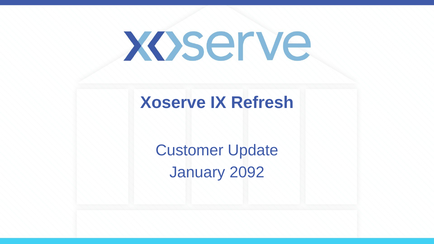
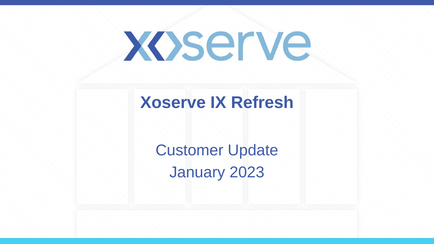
2092: 2092 -> 2023 (247, 173)
